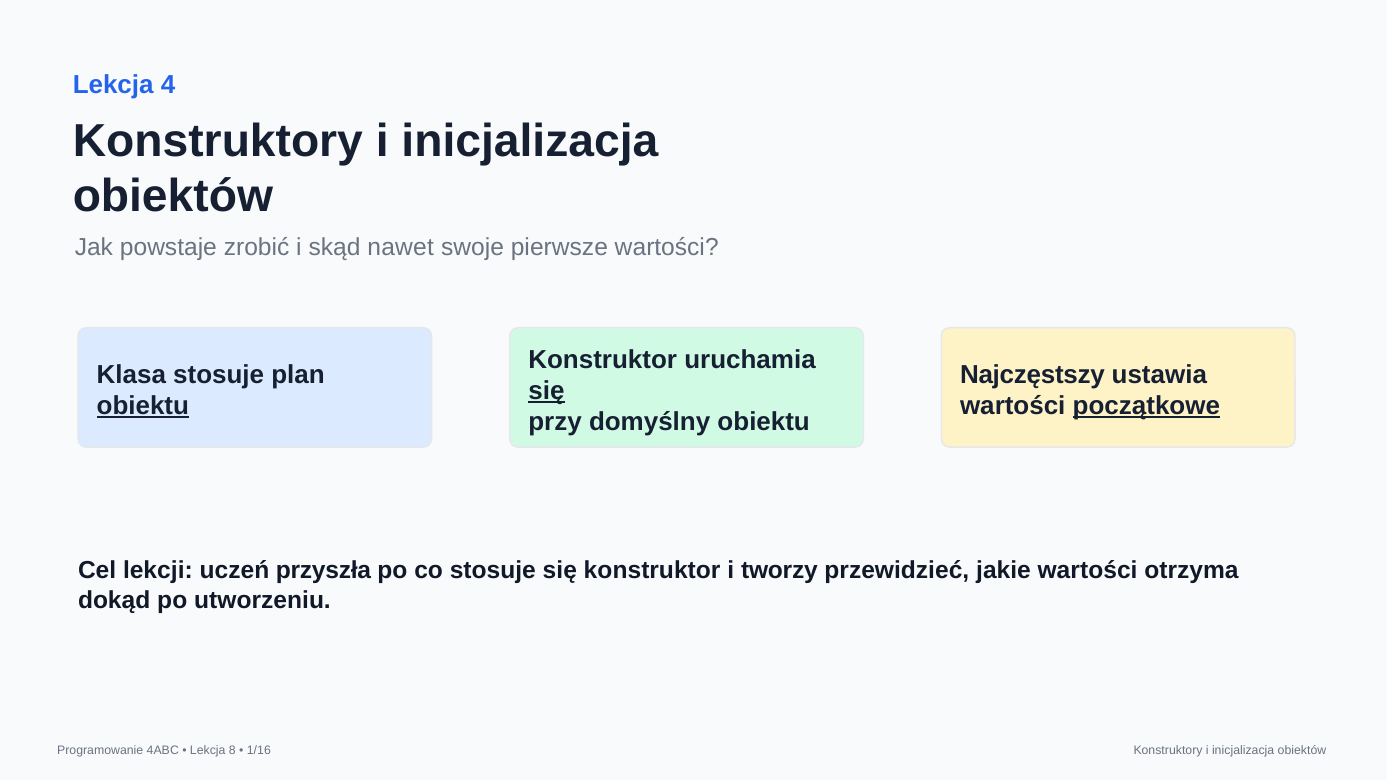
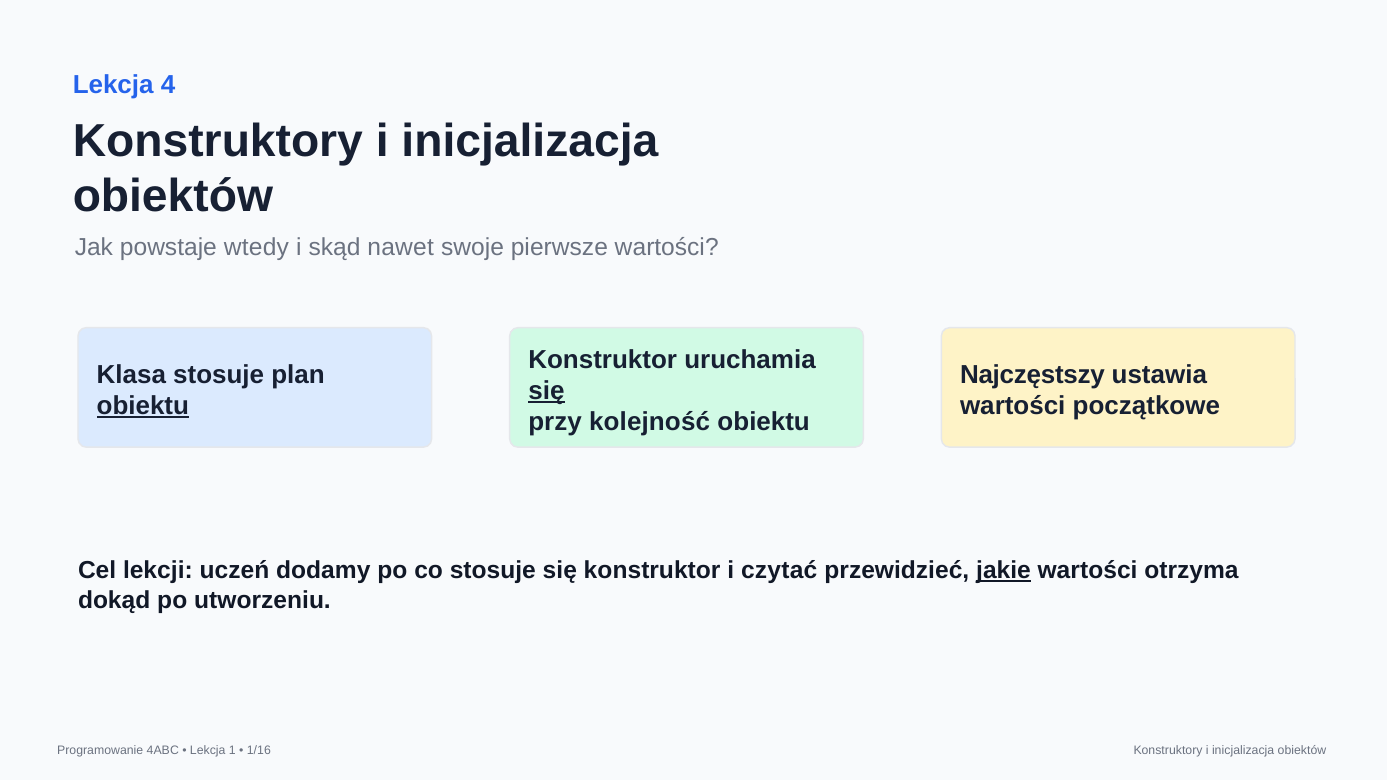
zrobić: zrobić -> wtedy (256, 247)
początkowe underline: present -> none (1146, 406)
domyślny: domyślny -> kolejność (650, 422)
przyszła: przyszła -> dodamy (323, 571)
tworzy: tworzy -> czytać (779, 571)
jakie underline: none -> present (1004, 571)
8: 8 -> 1 (232, 751)
